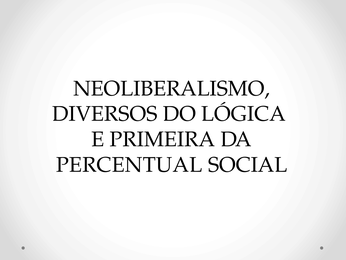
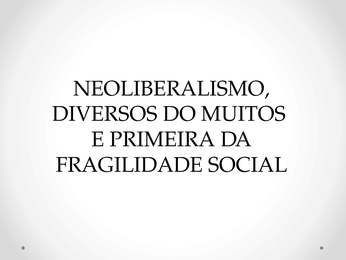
LÓGICA: LÓGICA -> MUITOS (243, 114)
PERCENTUAL: PERCENTUAL -> FRAGILIDADE (129, 164)
